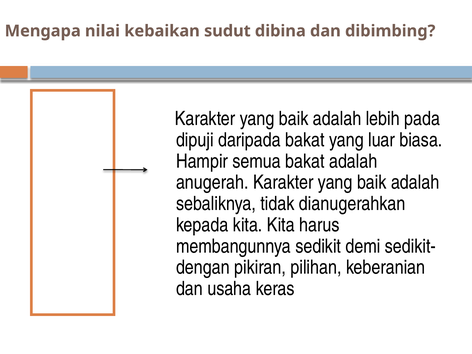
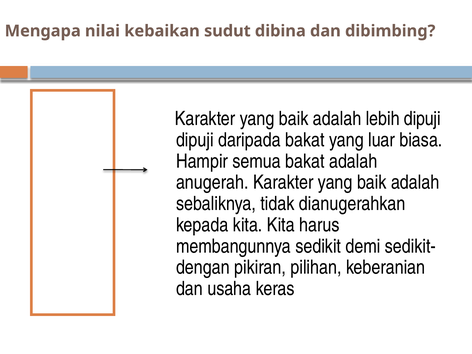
lebih pada: pada -> dipuji (422, 119)
